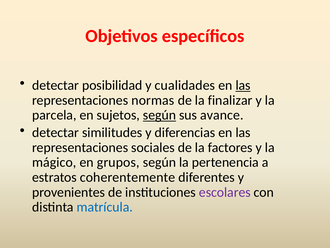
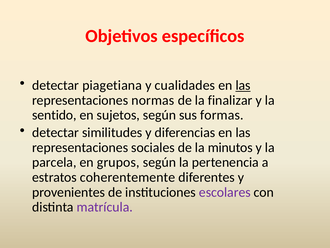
posibilidad: posibilidad -> piagetiana (112, 85)
parcela: parcela -> sentido (54, 115)
según underline: present -> none (159, 115)
avance: avance -> formas (222, 115)
factores: factores -> minutos (230, 147)
mágico: mágico -> parcela (54, 162)
matrícula colour: blue -> purple (105, 207)
